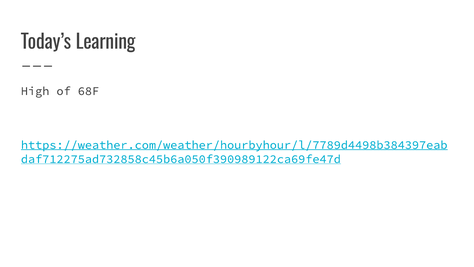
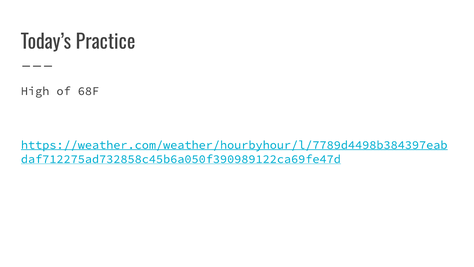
Learning: Learning -> Practice (106, 42)
